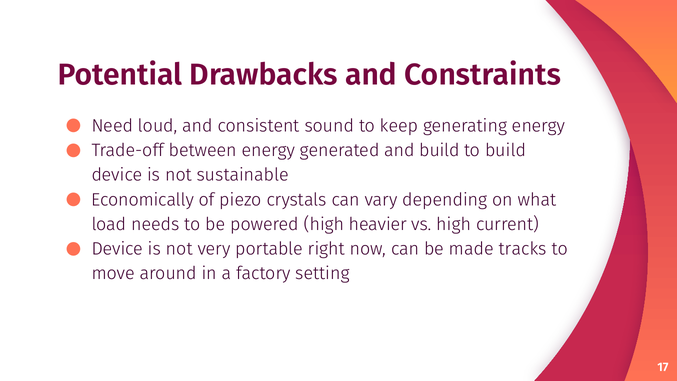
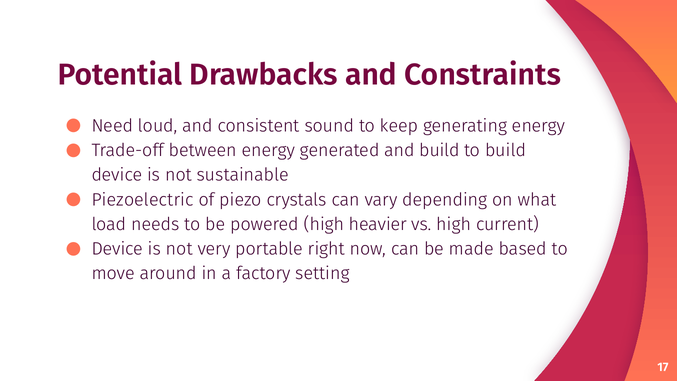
Economically: Economically -> Piezoelectric (143, 200)
tracks: tracks -> based (523, 249)
